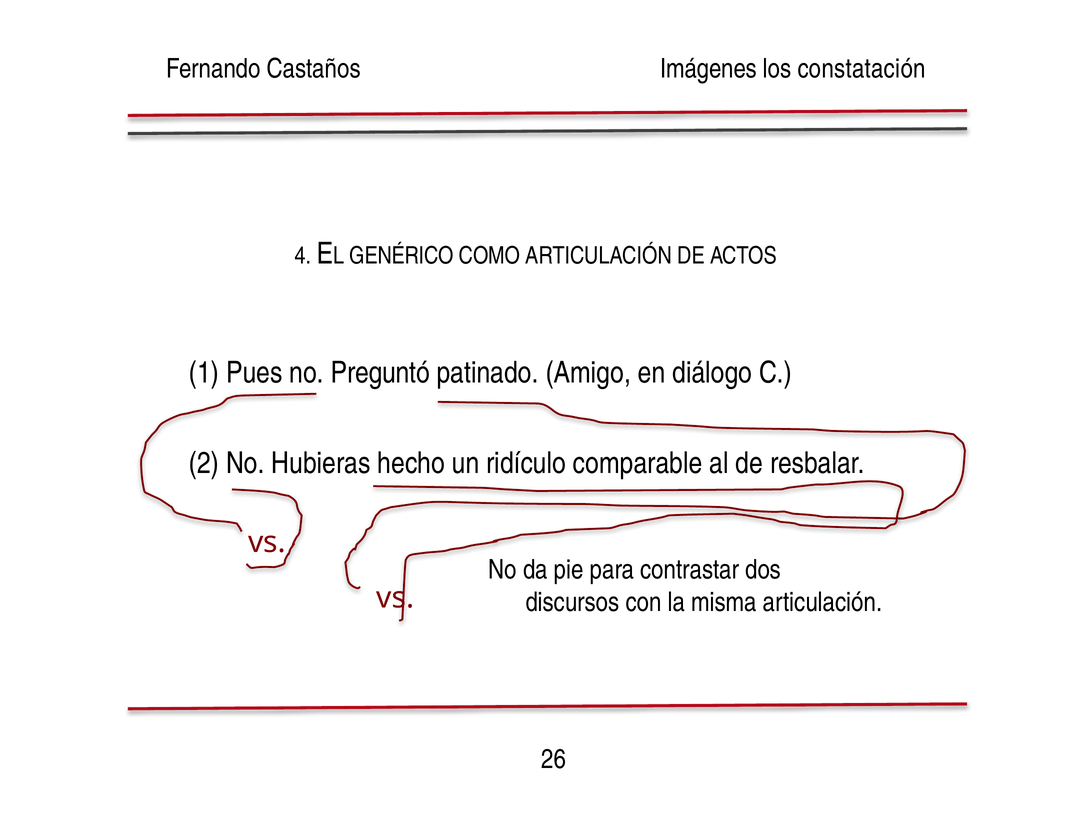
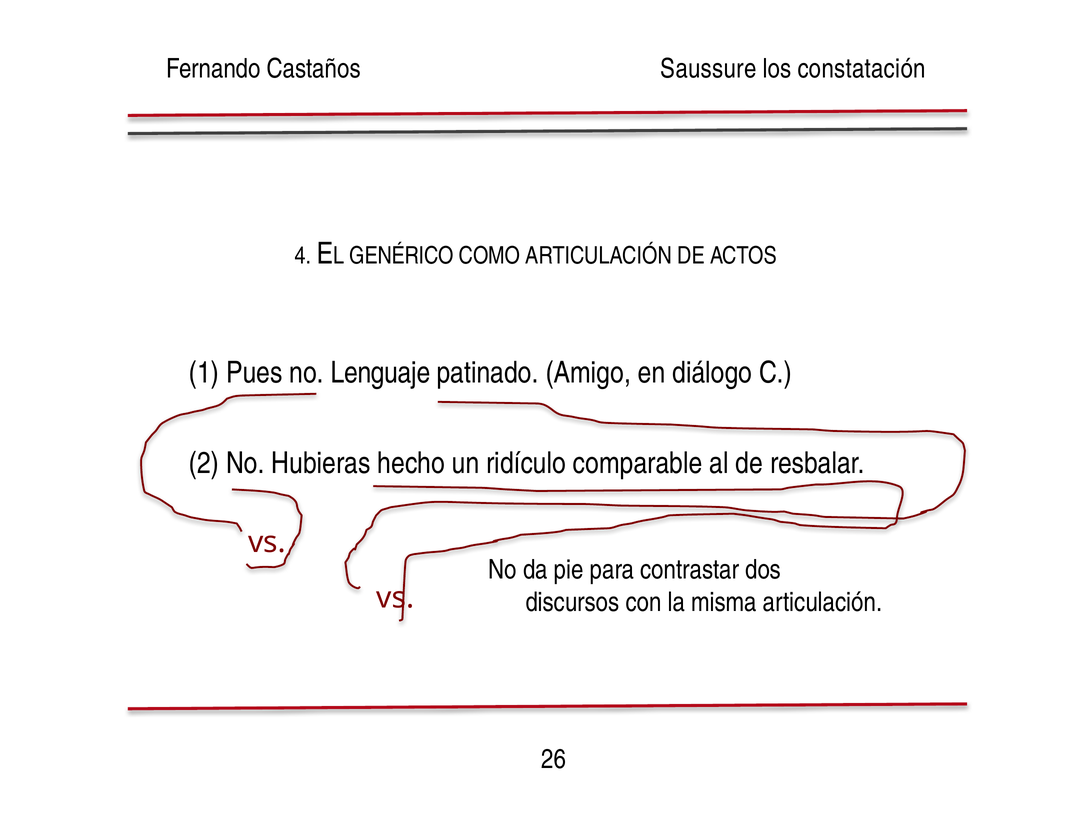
Imágenes: Imágenes -> Saussure (708, 69)
Preguntó: Preguntó -> Lenguaje (380, 373)
